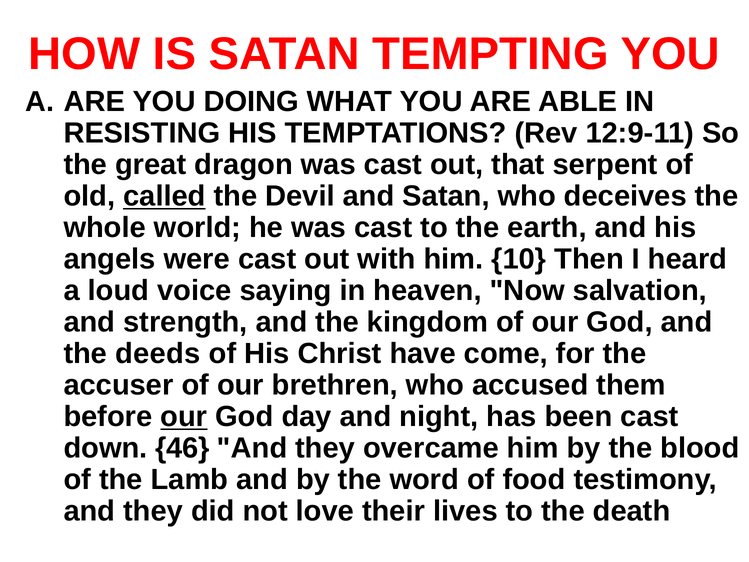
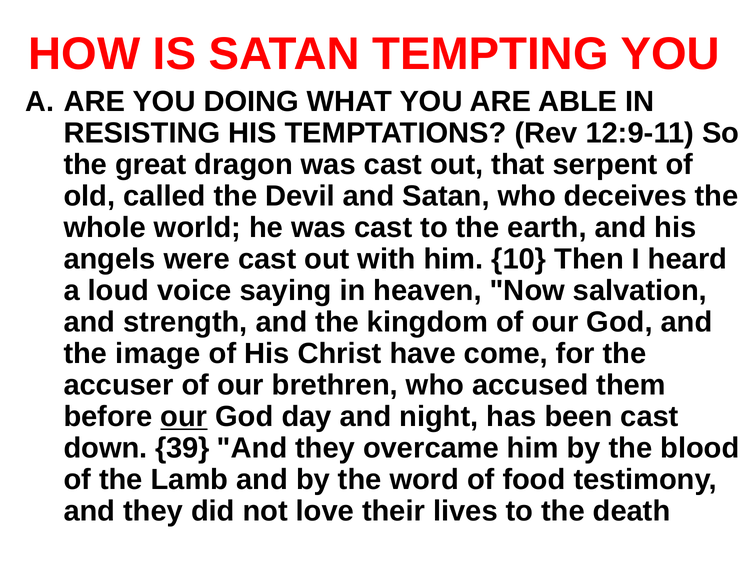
called underline: present -> none (164, 196)
deeds: deeds -> image (158, 354)
46: 46 -> 39 (182, 448)
